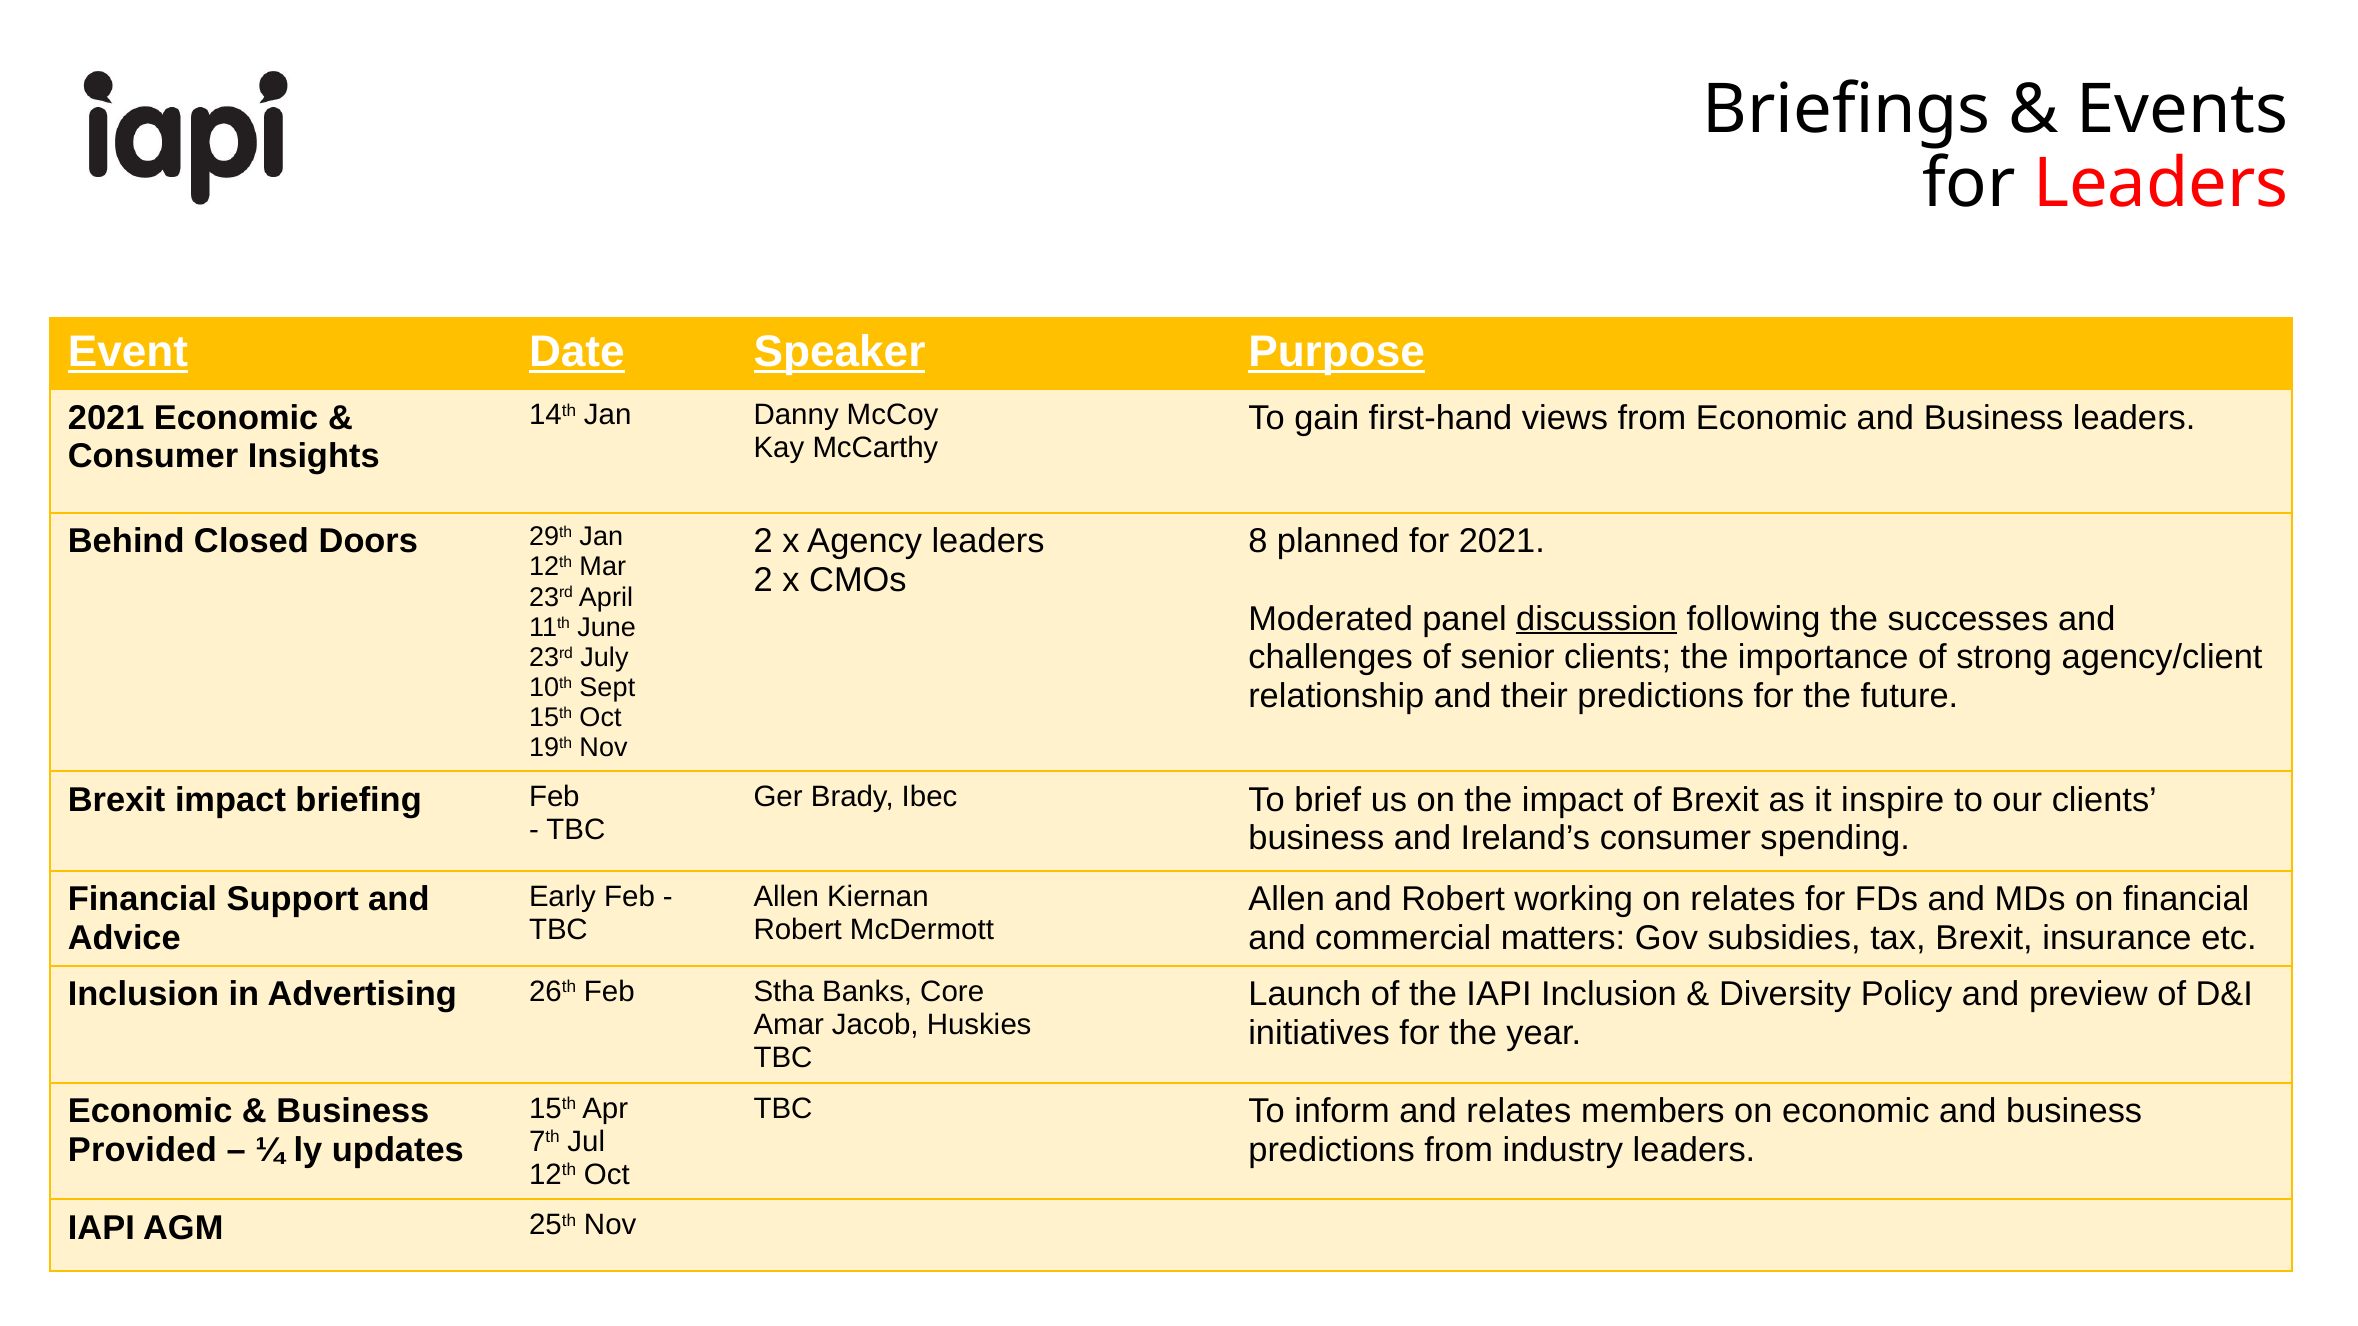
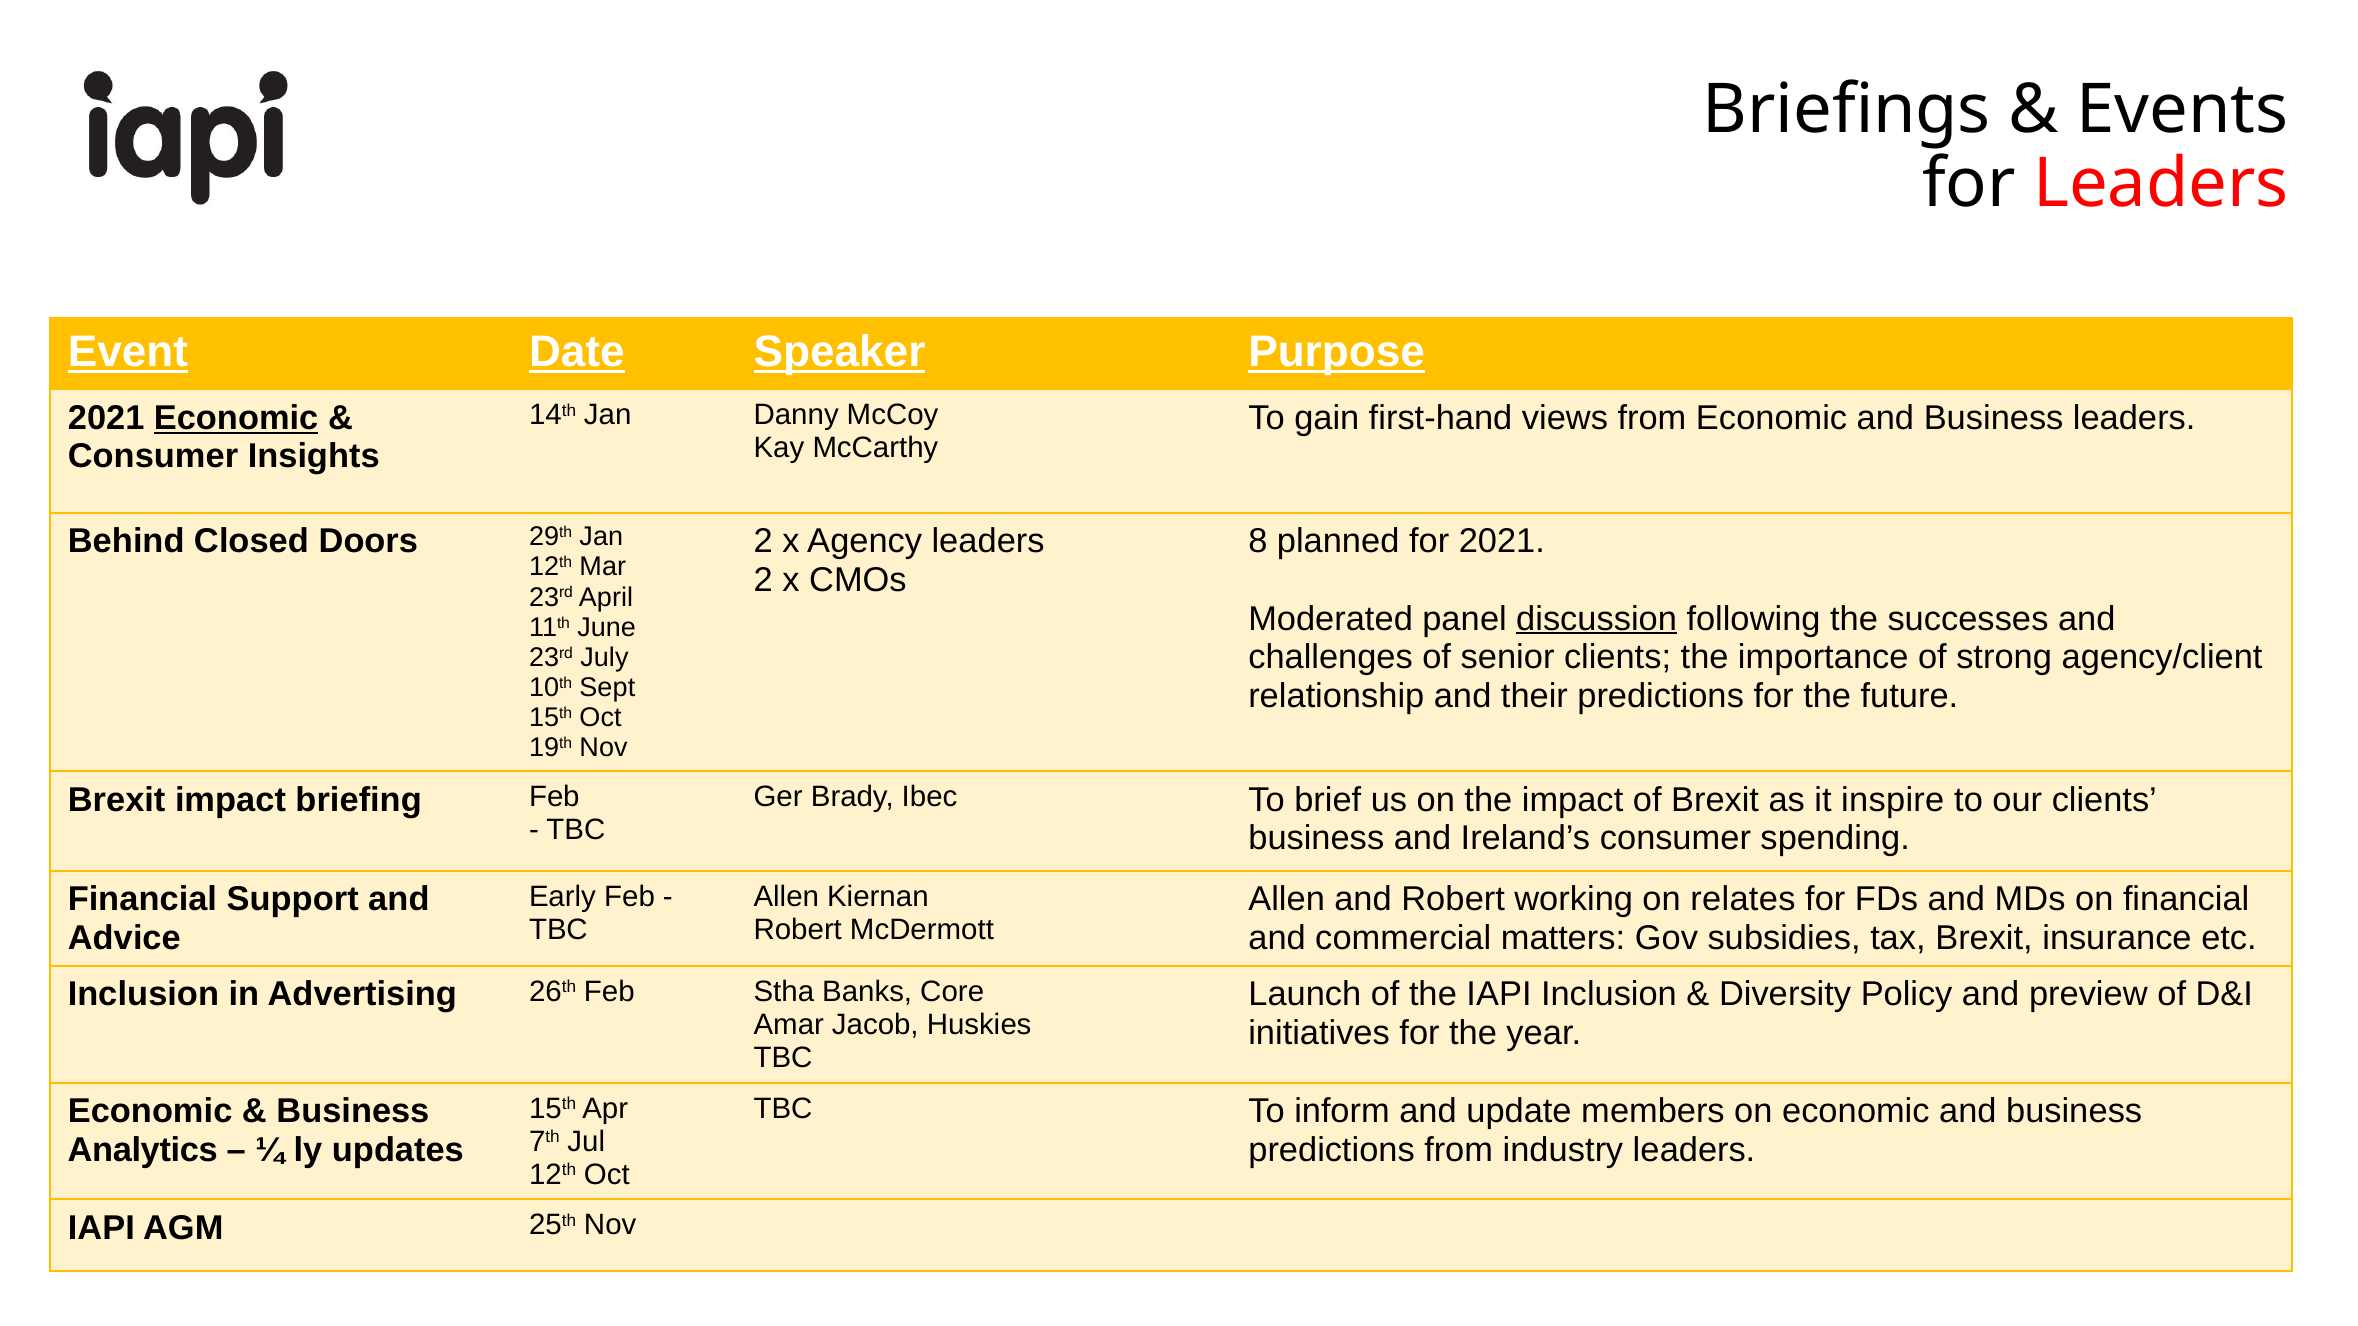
Economic underline: none -> present (236, 418)
and relates: relates -> update (1519, 1112)
Provided: Provided -> Analytics (143, 1150)
